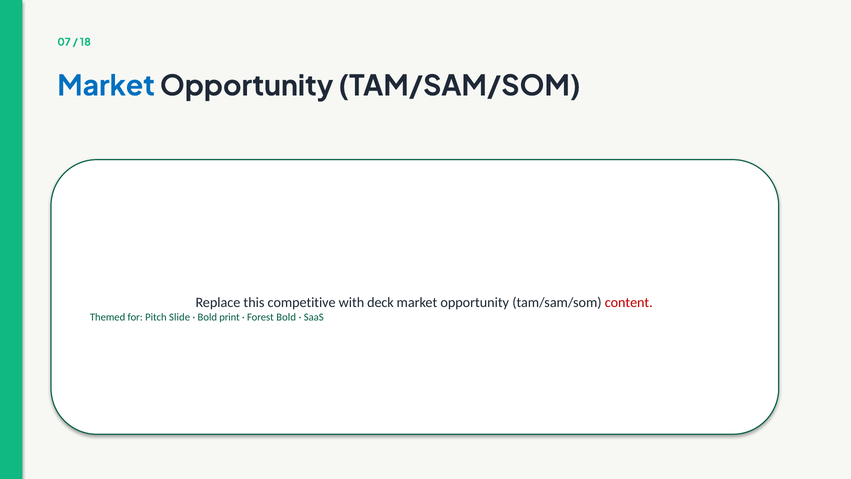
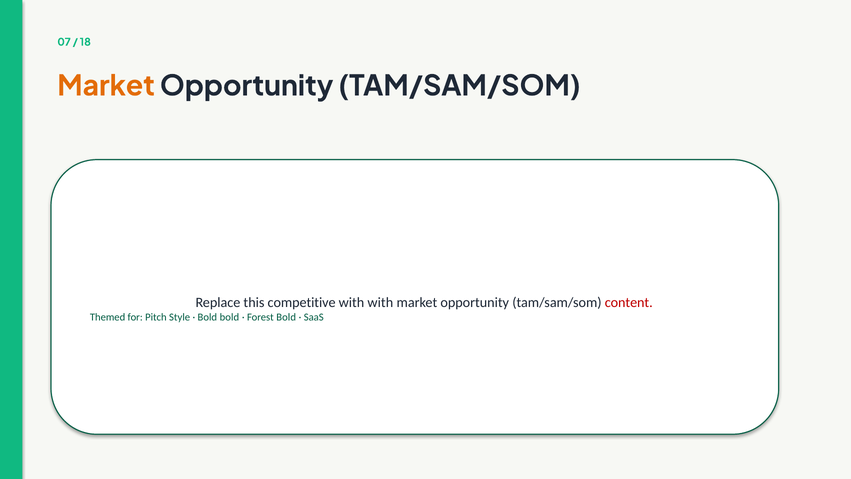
Market colour: blue -> orange (106, 86)
with deck: deck -> with (380, 303)
Slide: Slide -> Style (180, 317)
Bold print: print -> bold (229, 317)
